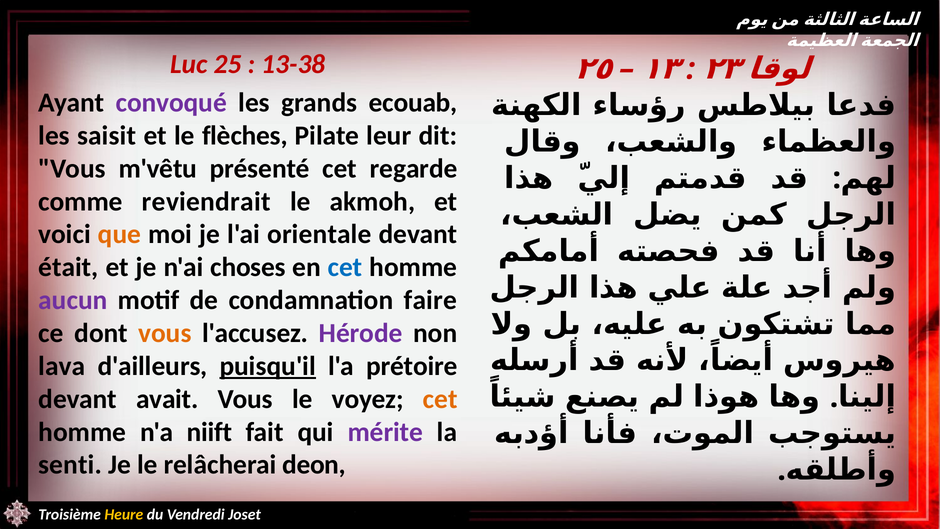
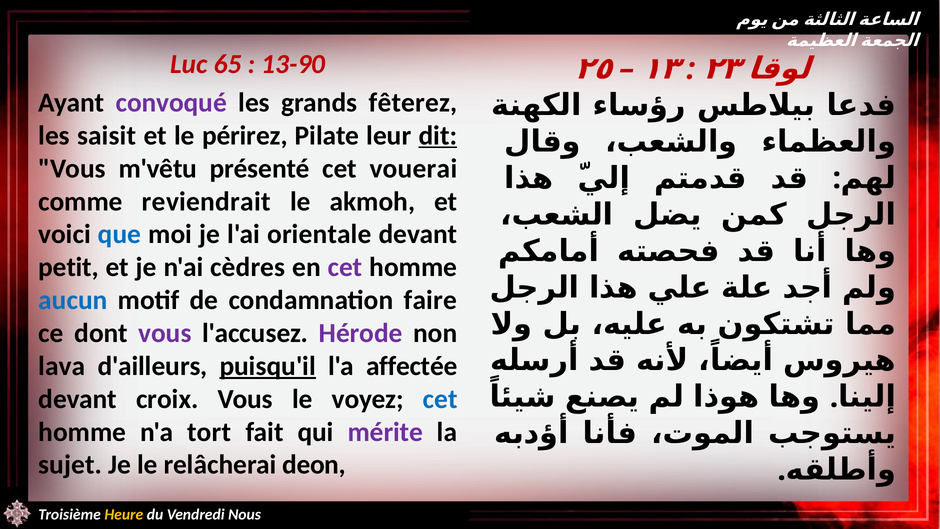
25: 25 -> 65 (228, 64)
13-38: 13-38 -> 13-90 (293, 64)
ecouab: ecouab -> fêterez (413, 103)
flèches: flèches -> périrez (245, 136)
dit underline: none -> present (438, 136)
regarde: regarde -> vouerai (413, 168)
que colour: orange -> blue (120, 234)
était: était -> petit (69, 267)
choses: choses -> cèdres (248, 267)
cet colour: blue -> purple (345, 267)
aucun colour: purple -> blue (73, 300)
vous colour: orange -> purple (165, 333)
prétoire: prétoire -> affectée (412, 366)
avait: avait -> croix (167, 399)
cet colour: orange -> blue (440, 399)
niift: niift -> tort (209, 432)
senti: senti -> sujet (70, 465)
Joset: Joset -> Nous (245, 514)
